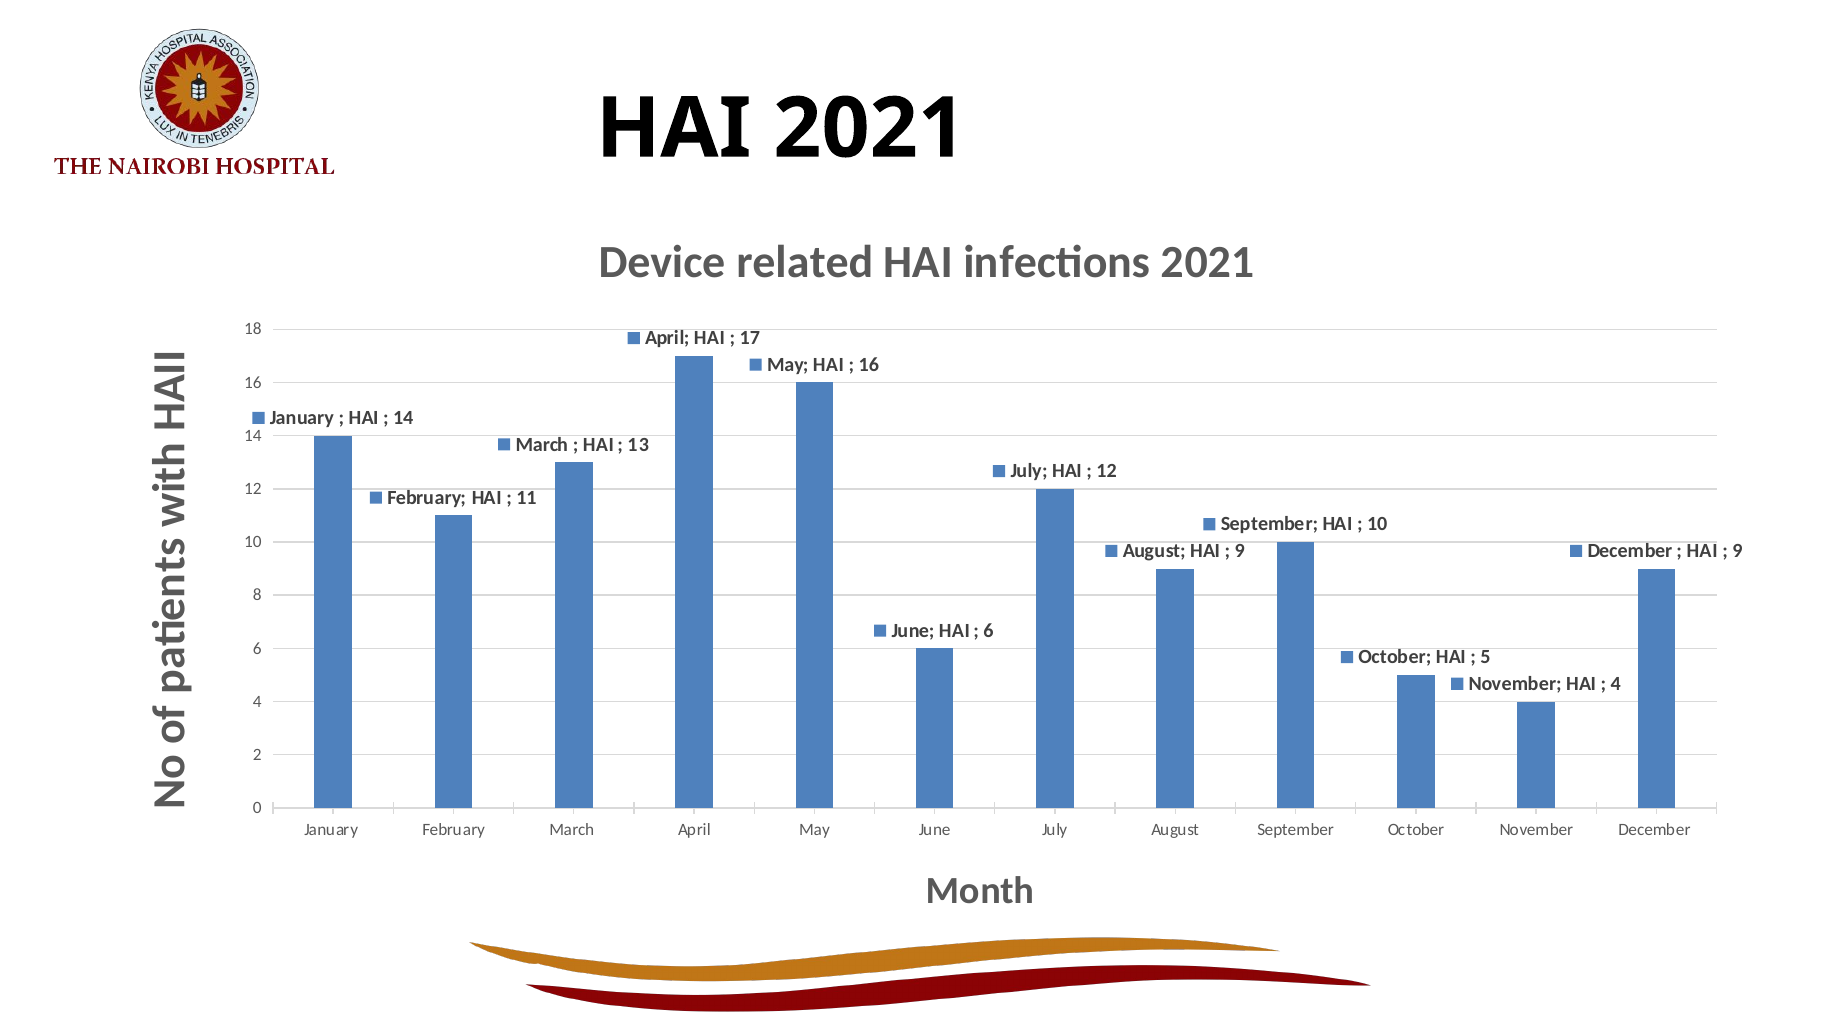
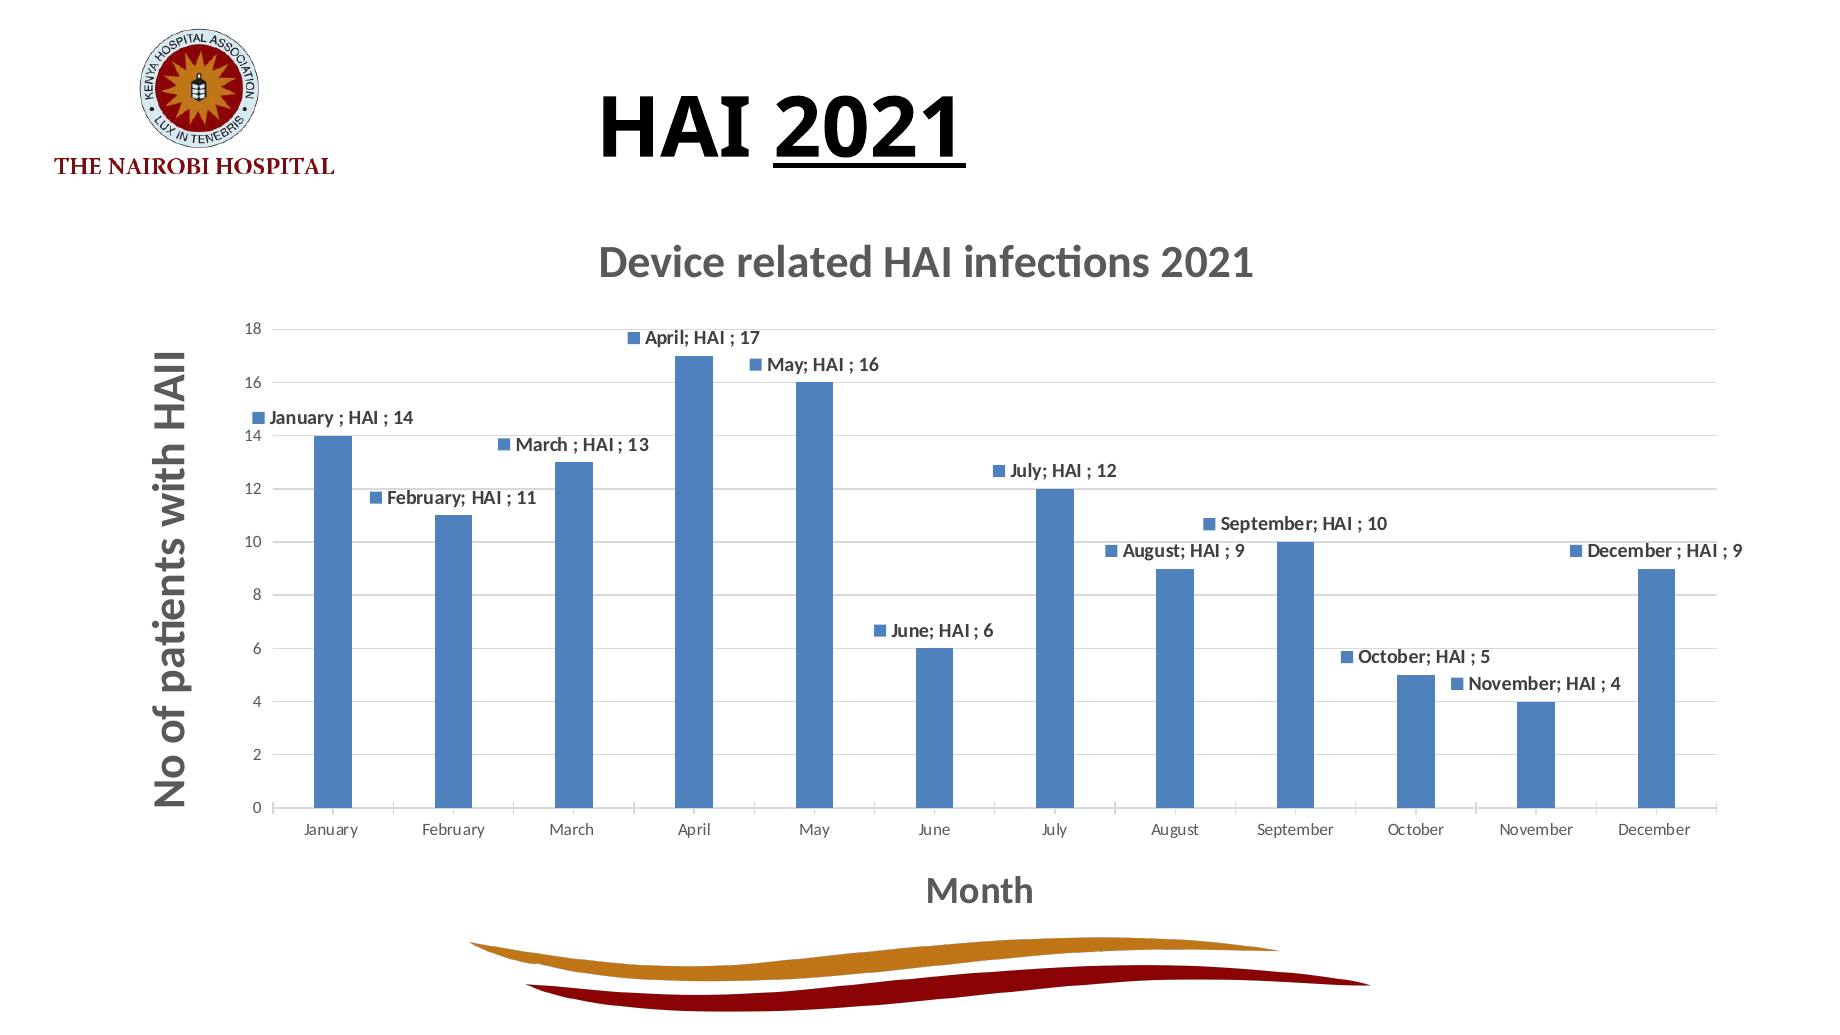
2021 underline: none -> present (870, 129)
